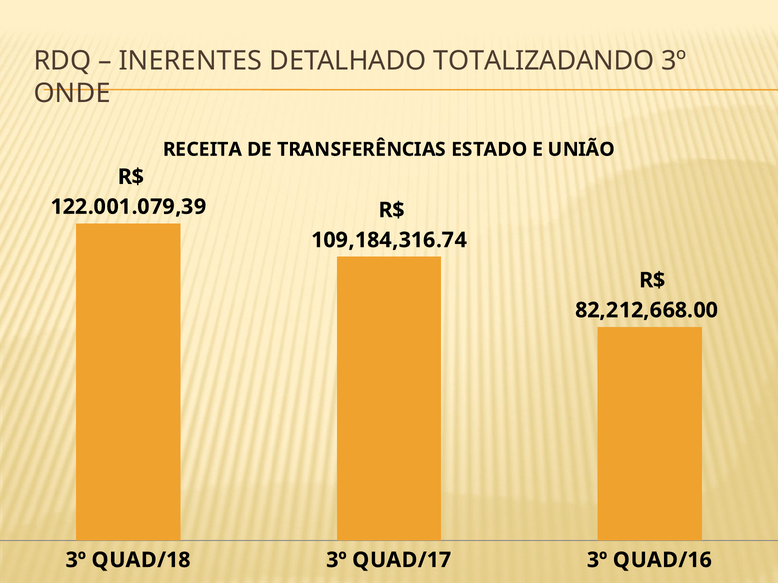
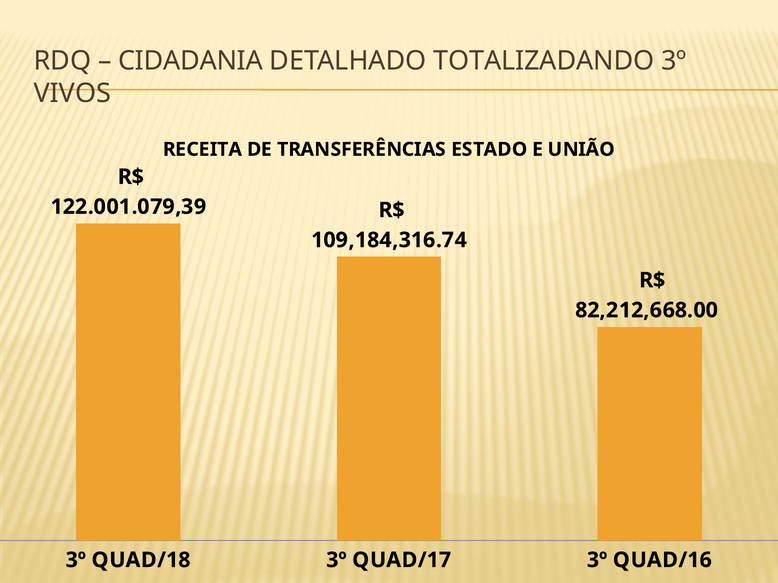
INERENTES: INERENTES -> CIDADANIA (191, 61)
ONDE: ONDE -> VIVOS (72, 93)
